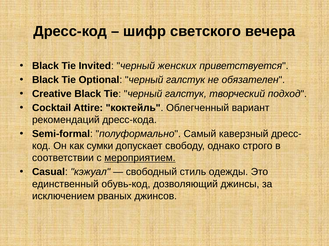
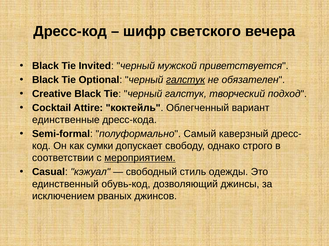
женских: женских -> мужской (177, 66)
галстук underline: none -> present (186, 80)
рекомендаций: рекомендаций -> единственные (66, 120)
